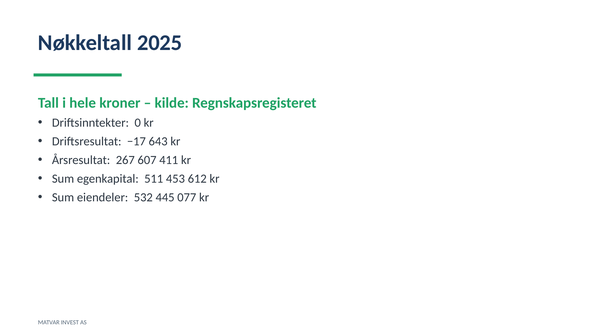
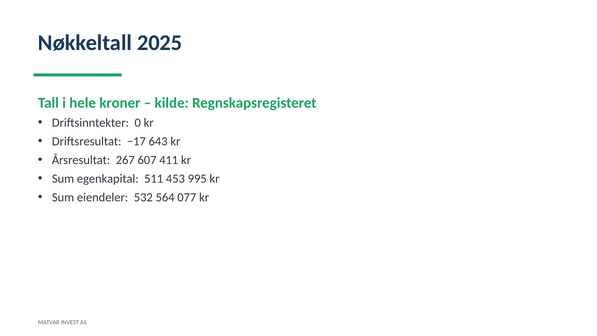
612: 612 -> 995 (197, 179)
445: 445 -> 564 (165, 197)
